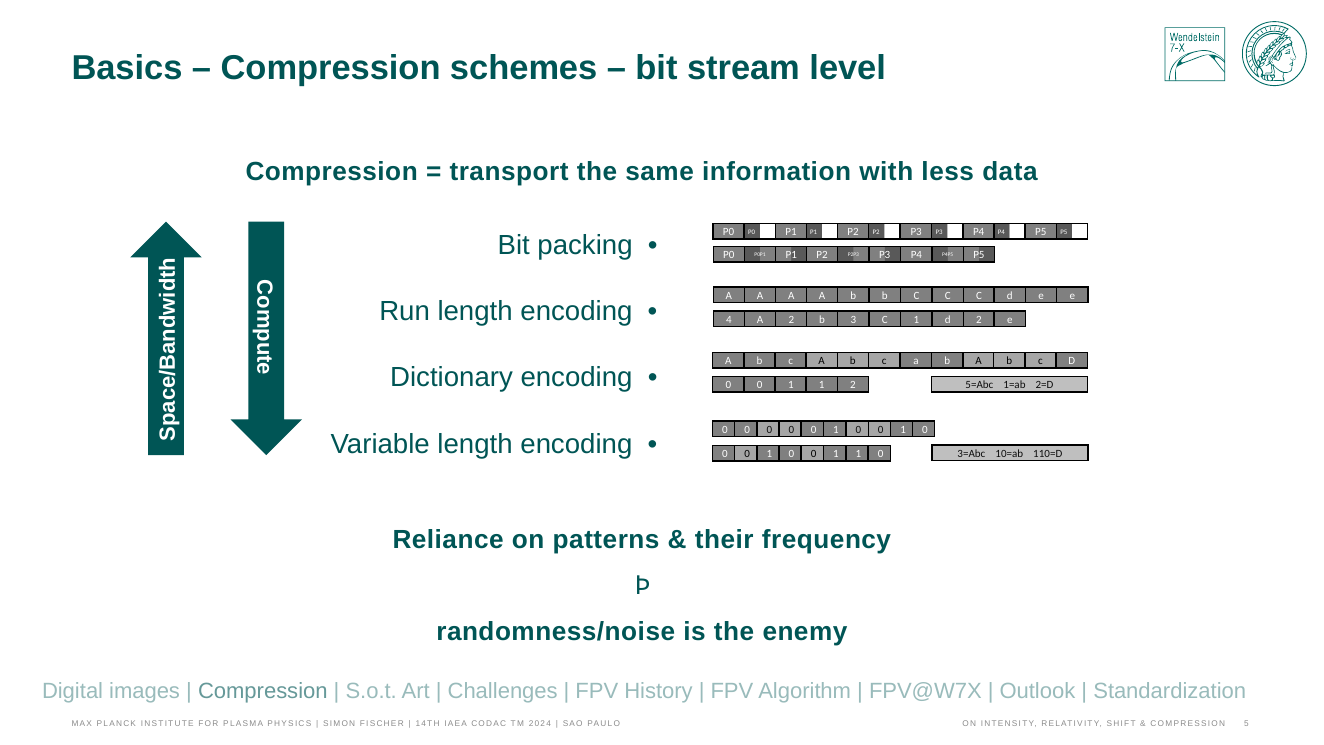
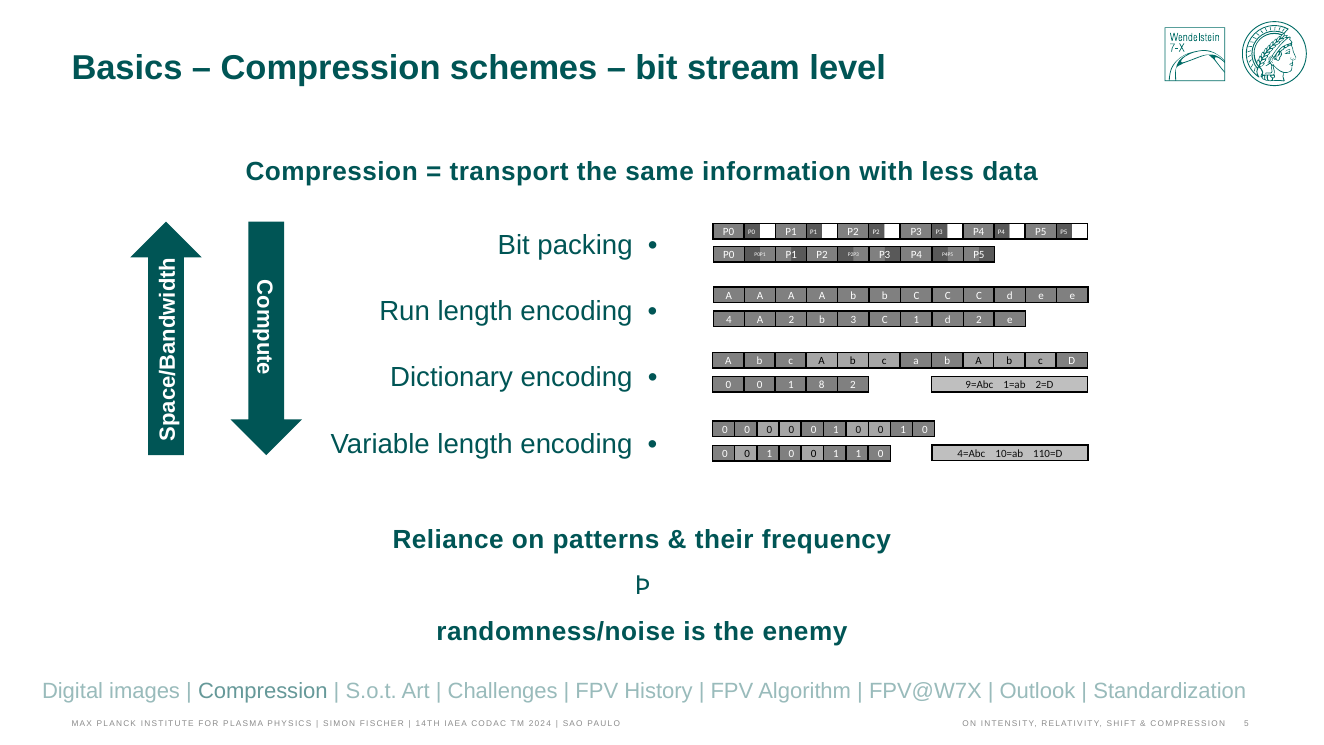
1: 1 -> 8 (822, 385)
5=Abc: 5=Abc -> 9=Abc (979, 385)
3=Abc: 3=Abc -> 4=Abc (971, 453)
